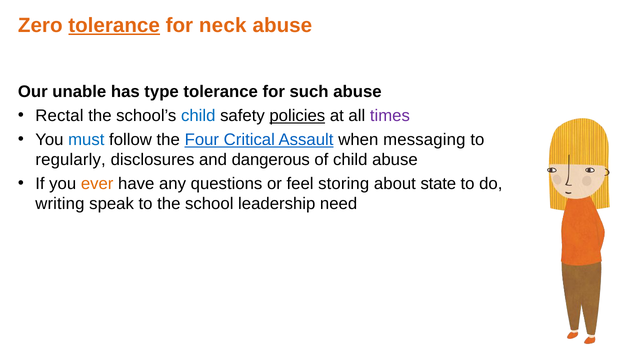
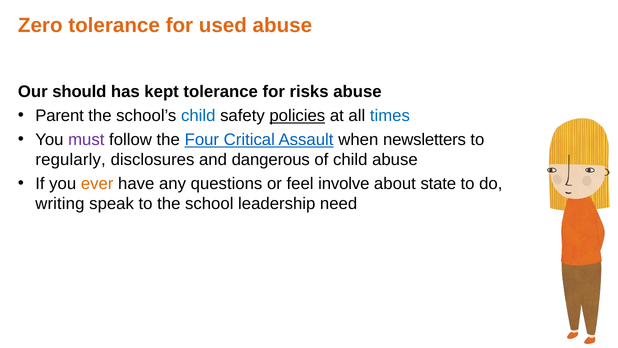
tolerance underline: present -> none (114, 25)
neck: neck -> used (223, 25)
unable: unable -> should (79, 92)
type: type -> kept (162, 92)
such: such -> risks (309, 92)
Rectal: Rectal -> Parent (60, 115)
times colour: purple -> blue (390, 115)
must colour: blue -> purple (86, 139)
messaging: messaging -> newsletters (424, 139)
storing: storing -> involve (344, 183)
